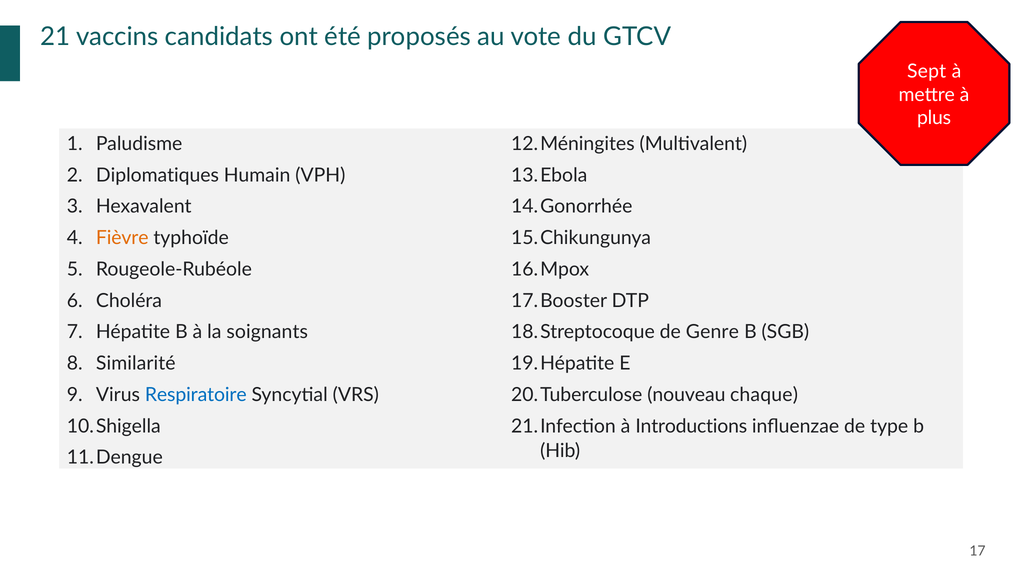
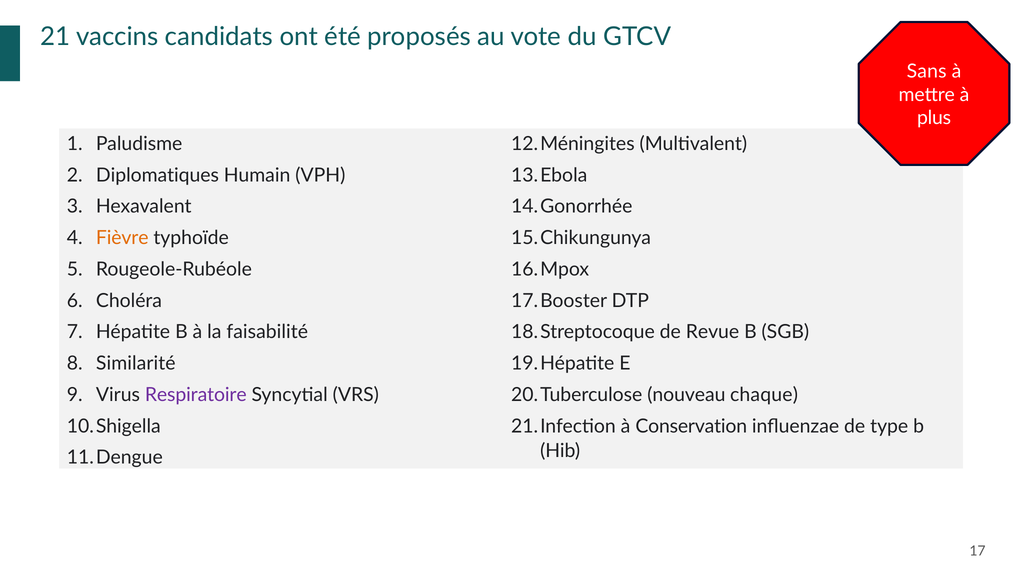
Sept: Sept -> Sans (927, 72)
soignants: soignants -> faisabilité (267, 332)
Genre: Genre -> Revue (712, 332)
Respiratoire colour: blue -> purple (196, 395)
Introductions: Introductions -> Conservation (691, 426)
